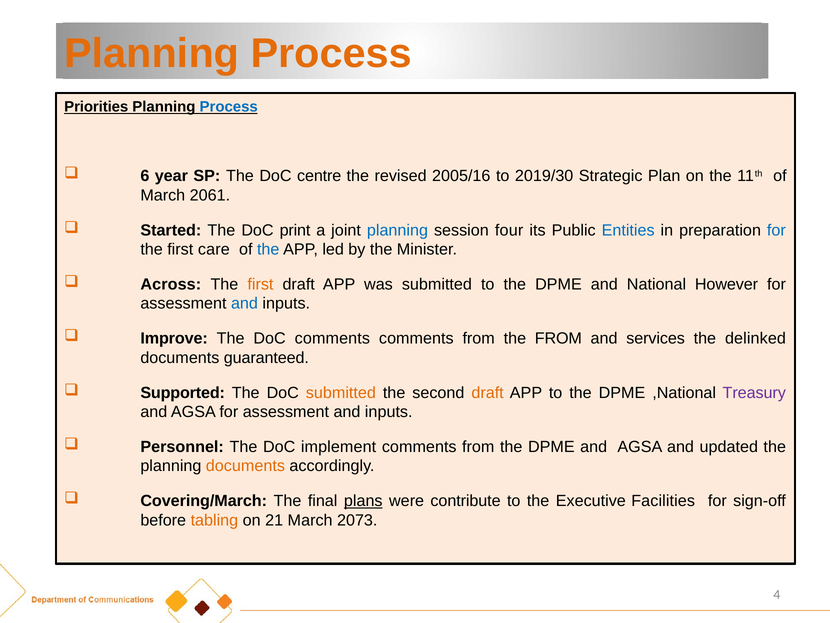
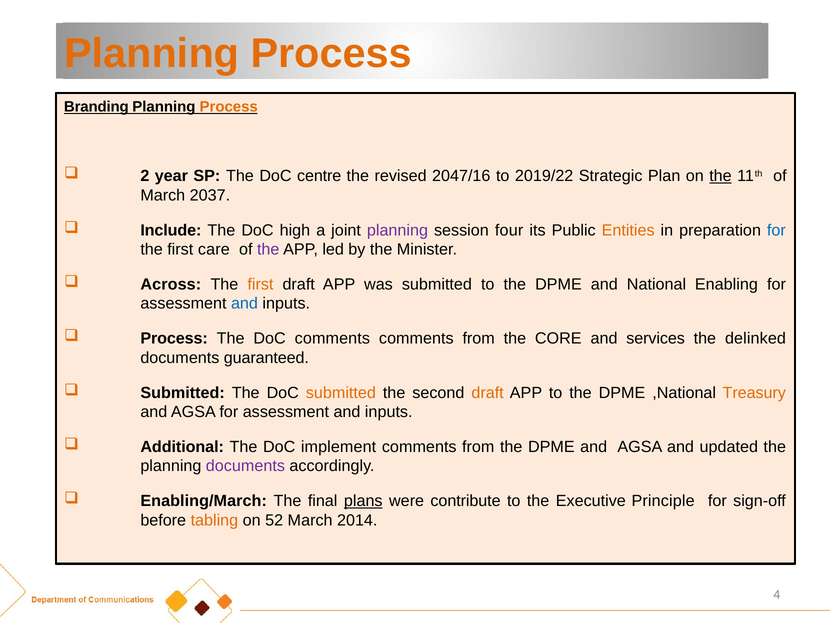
Priorities: Priorities -> Branding (96, 107)
Process colour: blue -> orange (229, 107)
6: 6 -> 2 (145, 176)
2005/16: 2005/16 -> 2047/16 (461, 176)
2019/30: 2019/30 -> 2019/22 (544, 176)
the underline: none -> present (720, 176)
2061: 2061 -> 2037 (210, 195)
Started: Started -> Include (171, 230)
print: print -> high (295, 230)
planning colour: blue -> purple (397, 230)
Entities colour: blue -> orange (628, 230)
the colour: blue -> purple (268, 249)
However: However -> Enabling (726, 284)
Improve: Improve -> Process (174, 338)
the FROM: FROM -> CORE (558, 338)
Supported: Supported -> Submitted (183, 392)
Treasury colour: purple -> orange (754, 392)
Personnel: Personnel -> Additional (182, 446)
documents colour: orange -> purple (245, 466)
Covering/March: Covering/March -> Enabling/March (204, 501)
Facilities: Facilities -> Principle (663, 501)
21: 21 -> 52 (274, 520)
2073: 2073 -> 2014 (357, 520)
